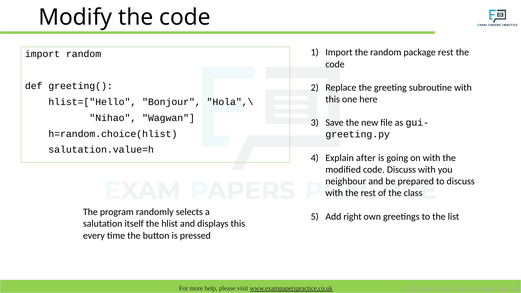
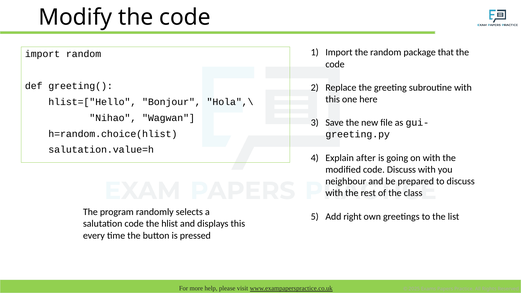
package rest: rest -> that (446, 52)
salutation itself: itself -> code (134, 224)
